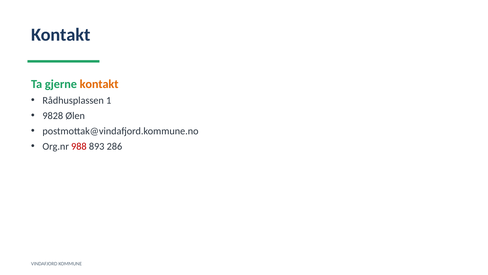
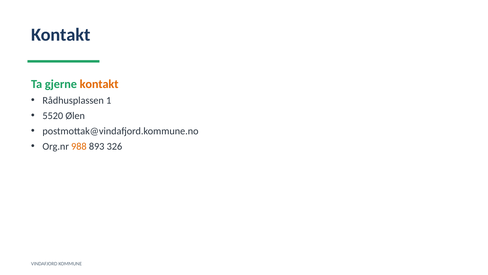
9828: 9828 -> 5520 (53, 116)
988 colour: red -> orange (79, 146)
286: 286 -> 326 (114, 146)
